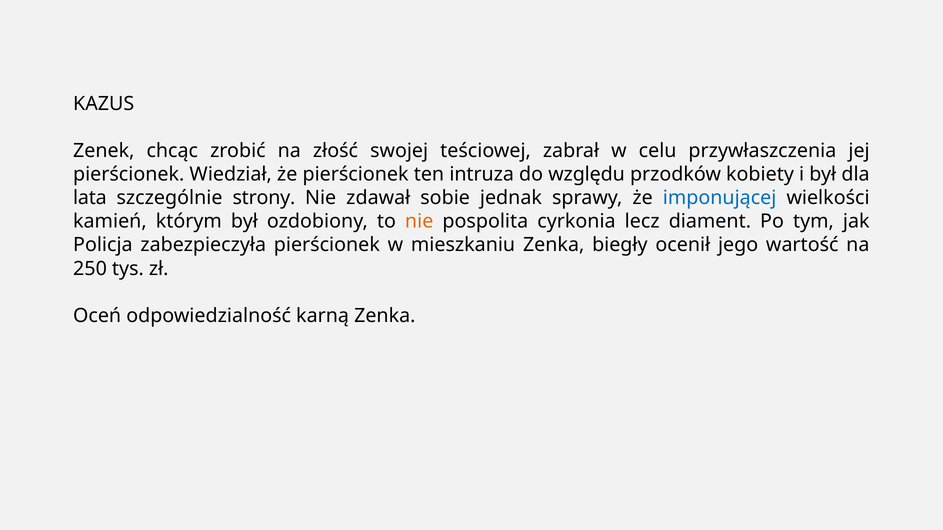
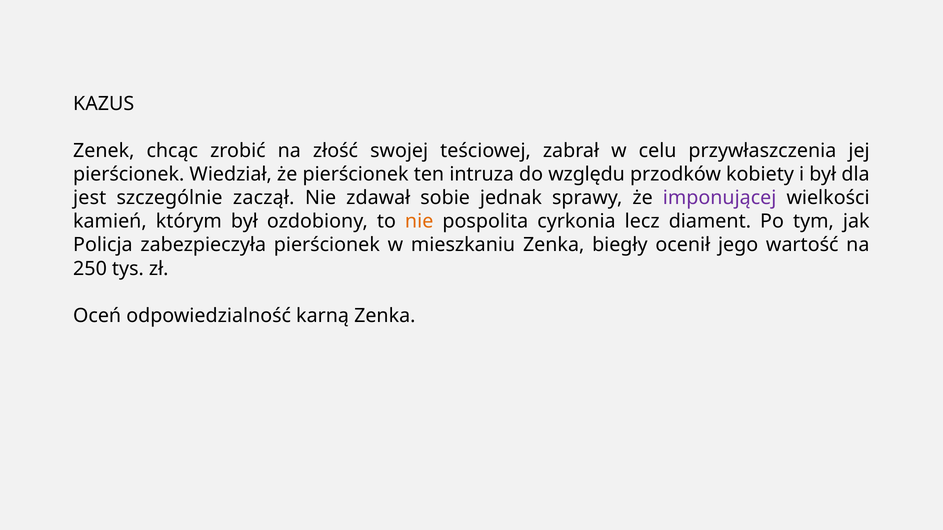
lata: lata -> jest (90, 198)
strony: strony -> zaczął (264, 198)
imponującej colour: blue -> purple (720, 198)
